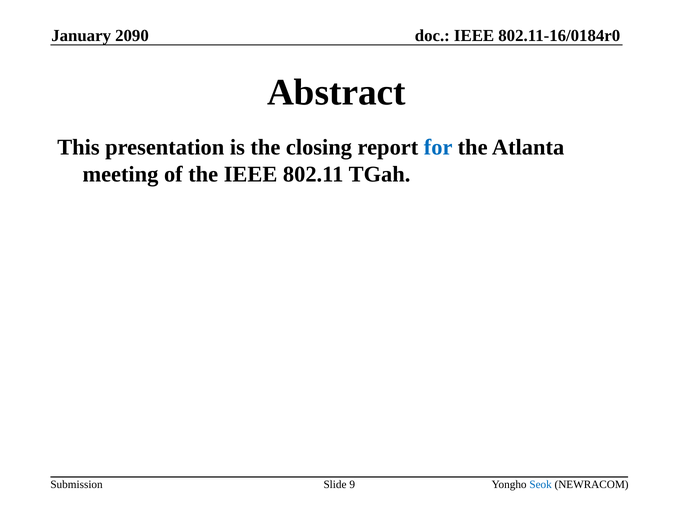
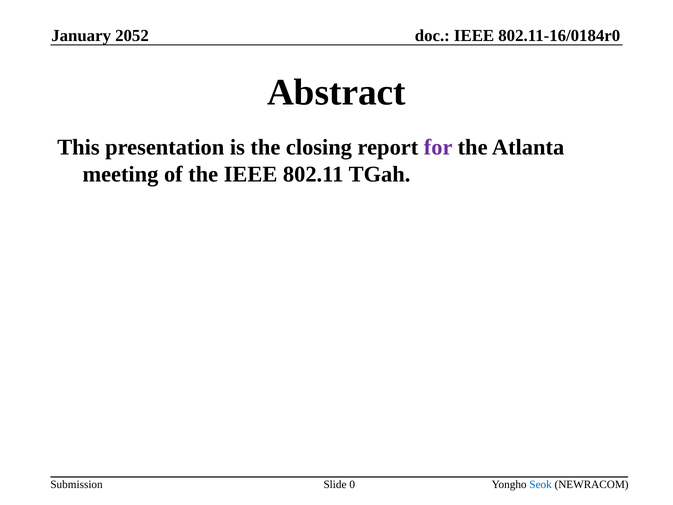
2090: 2090 -> 2052 (132, 36)
for colour: blue -> purple (438, 147)
9: 9 -> 0 (352, 484)
